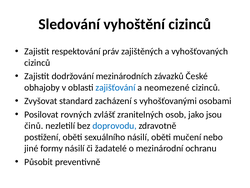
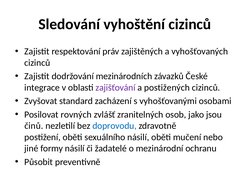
obhajoby: obhajoby -> integrace (42, 87)
zajišťování colour: blue -> purple (116, 87)
neomezené: neomezené -> postižených (167, 87)
